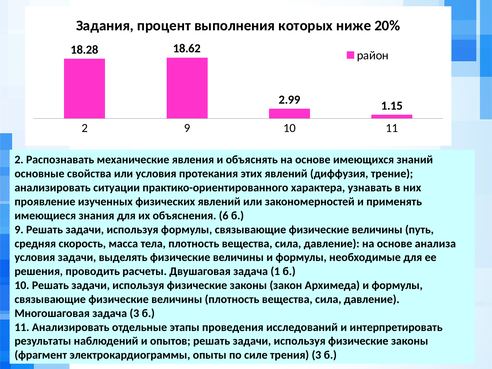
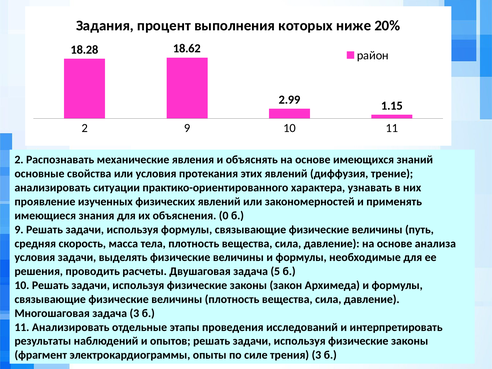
6: 6 -> 0 (224, 216)
1: 1 -> 5 (275, 271)
